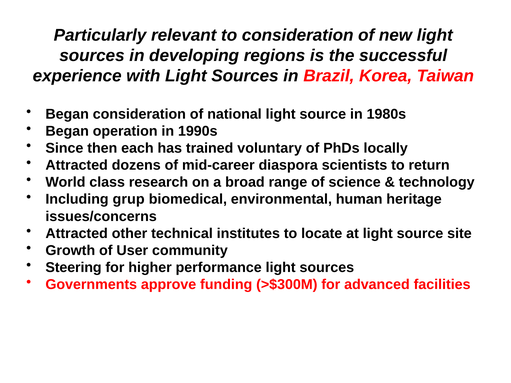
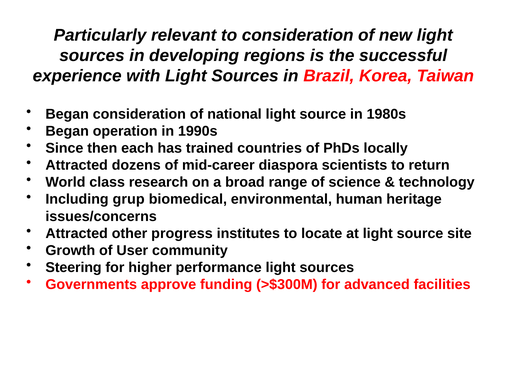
voluntary: voluntary -> countries (270, 148)
technical: technical -> progress (182, 234)
